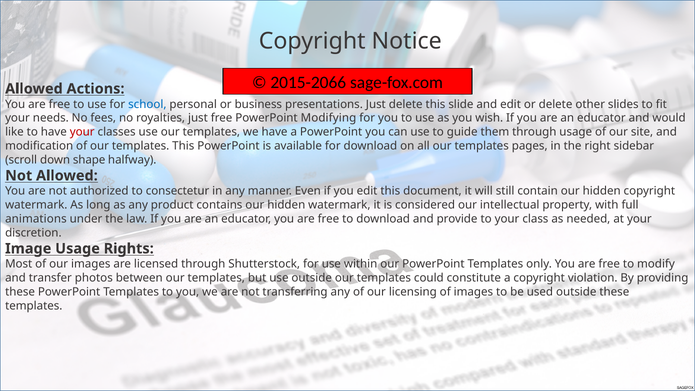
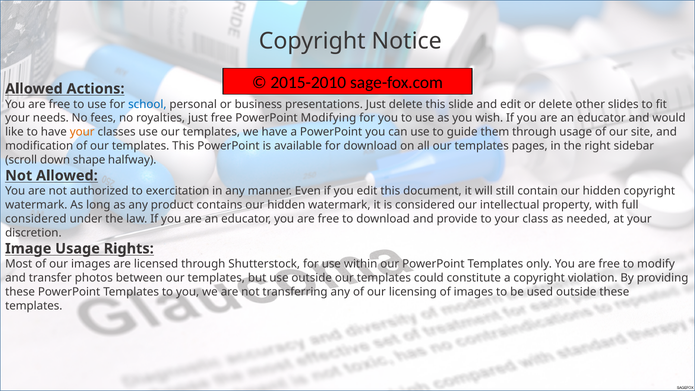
2015-2066: 2015-2066 -> 2015-2010 (308, 82)
your colour: red -> orange (82, 132)
consectetur: consectetur -> exercitation (178, 191)
animations: animations -> considered (36, 219)
